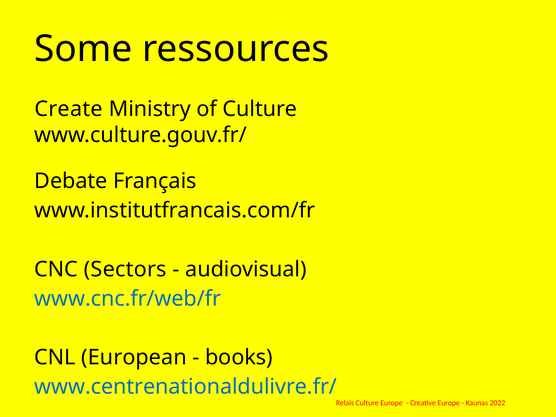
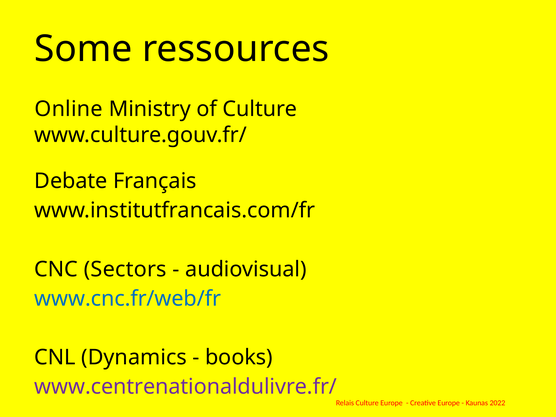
Create: Create -> Online (69, 109)
European: European -> Dynamics (134, 357)
www.centrenationaldulivre.fr/ colour: blue -> purple (186, 387)
